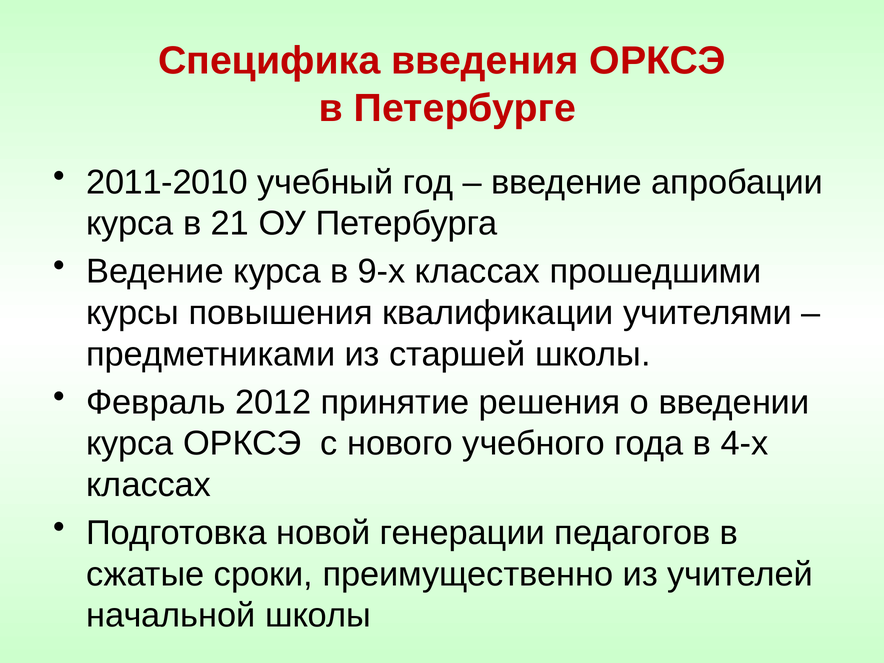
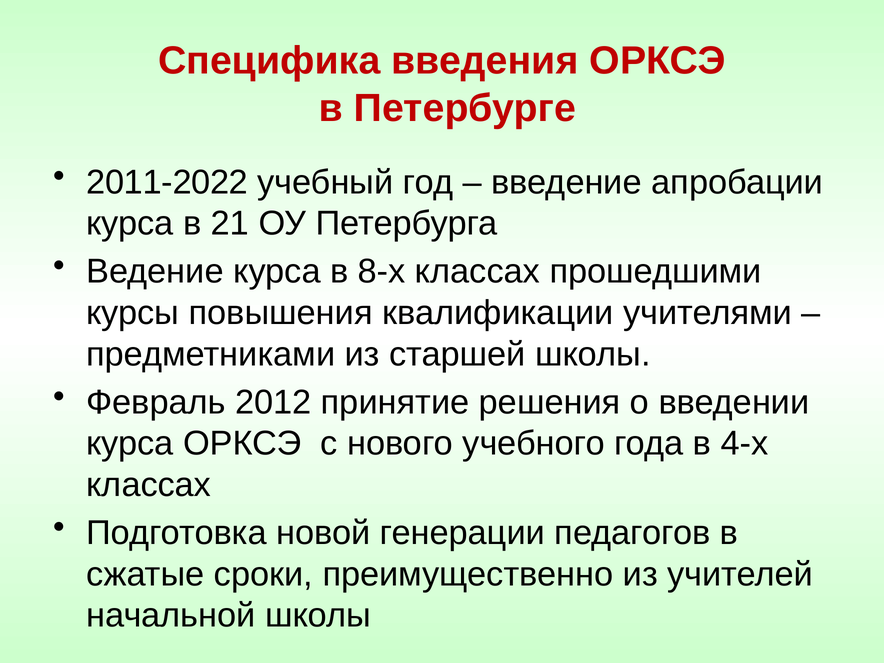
2011-2010: 2011-2010 -> 2011-2022 (167, 182)
9-х: 9-х -> 8-х (382, 272)
